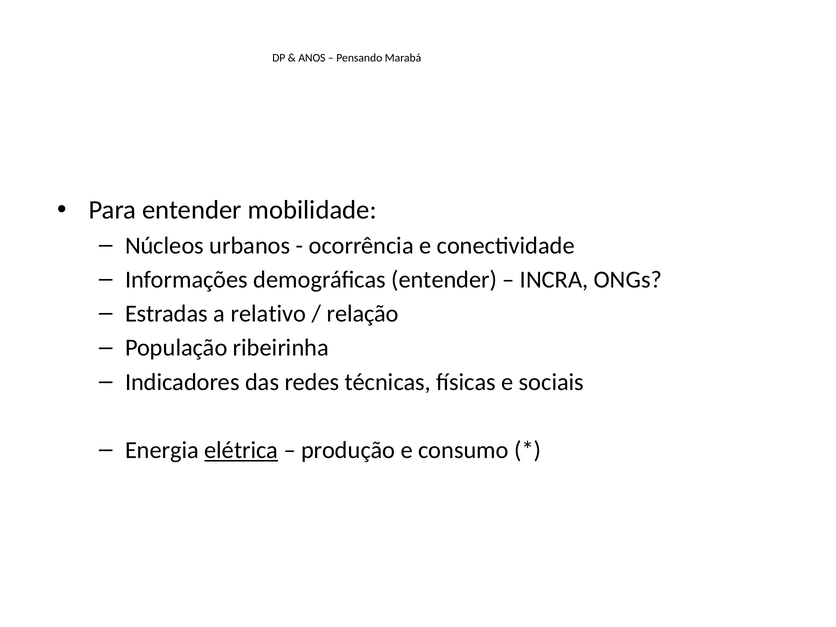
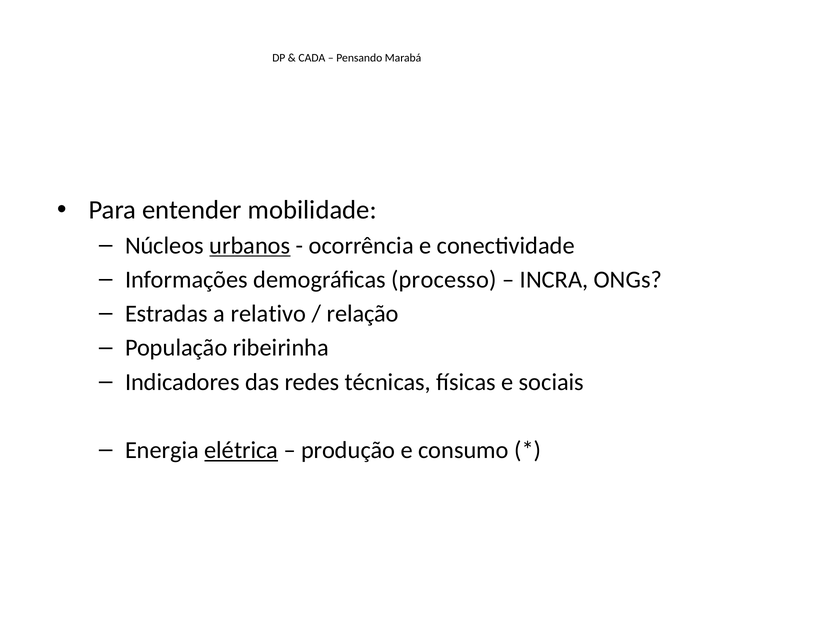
ANOS: ANOS -> CADA (312, 58)
urbanos underline: none -> present (250, 246)
demográficas entender: entender -> processo (444, 280)
